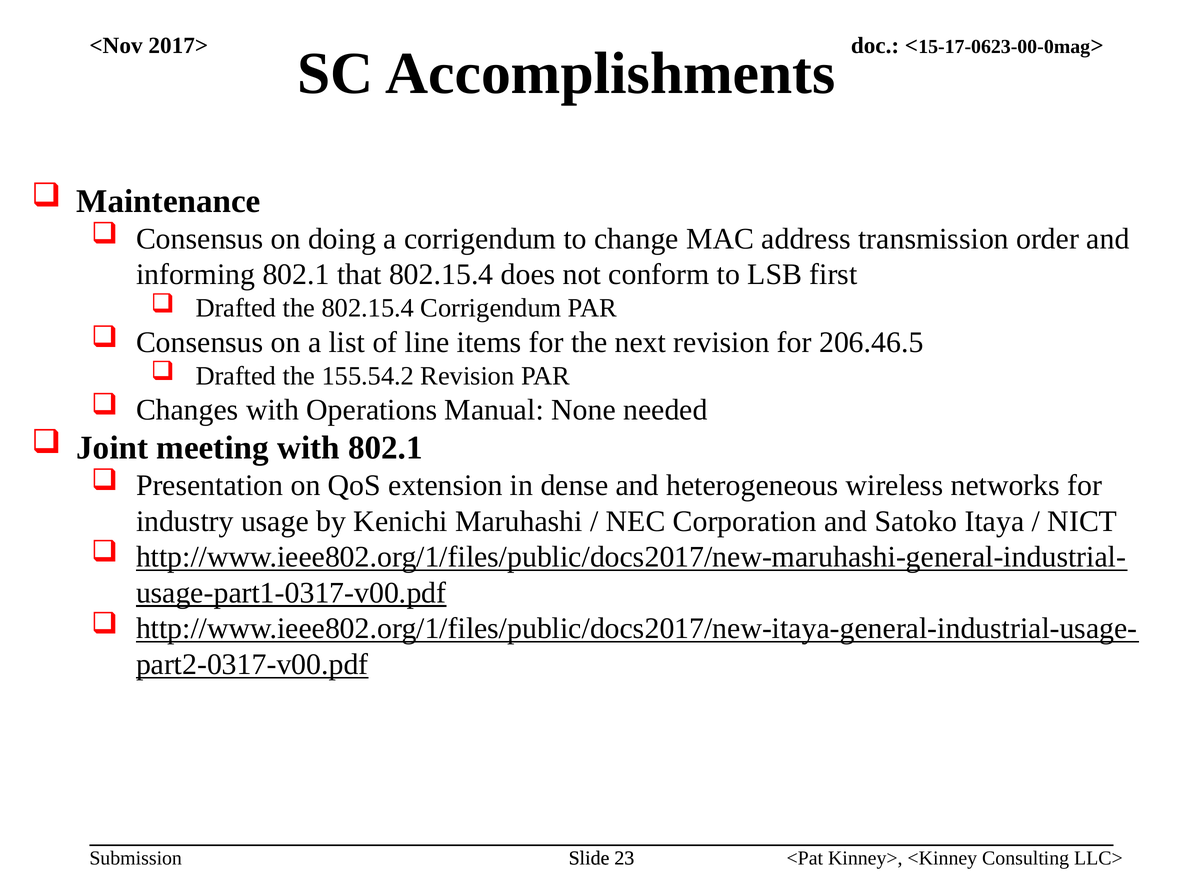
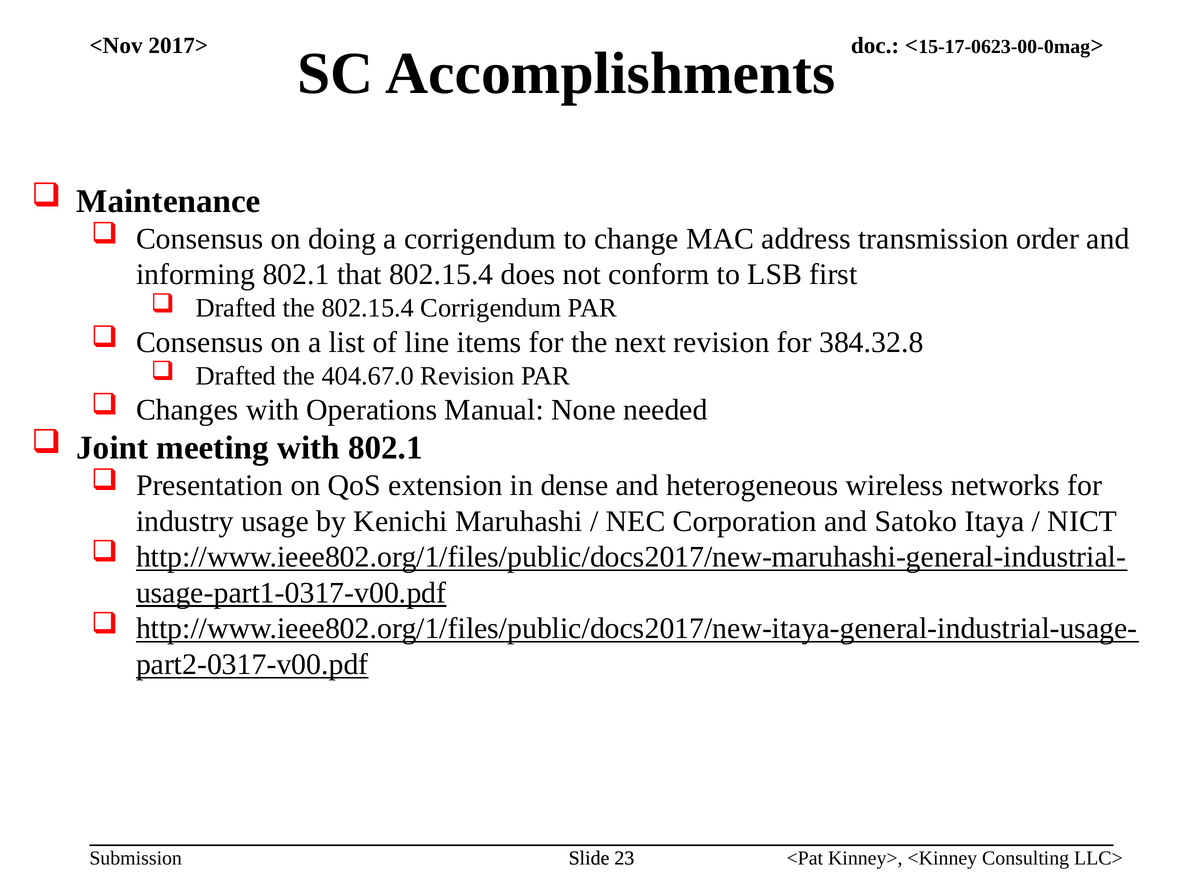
206.46.5: 206.46.5 -> 384.32.8 (871, 342)
155.54.2: 155.54.2 -> 404.67.0 (368, 376)
